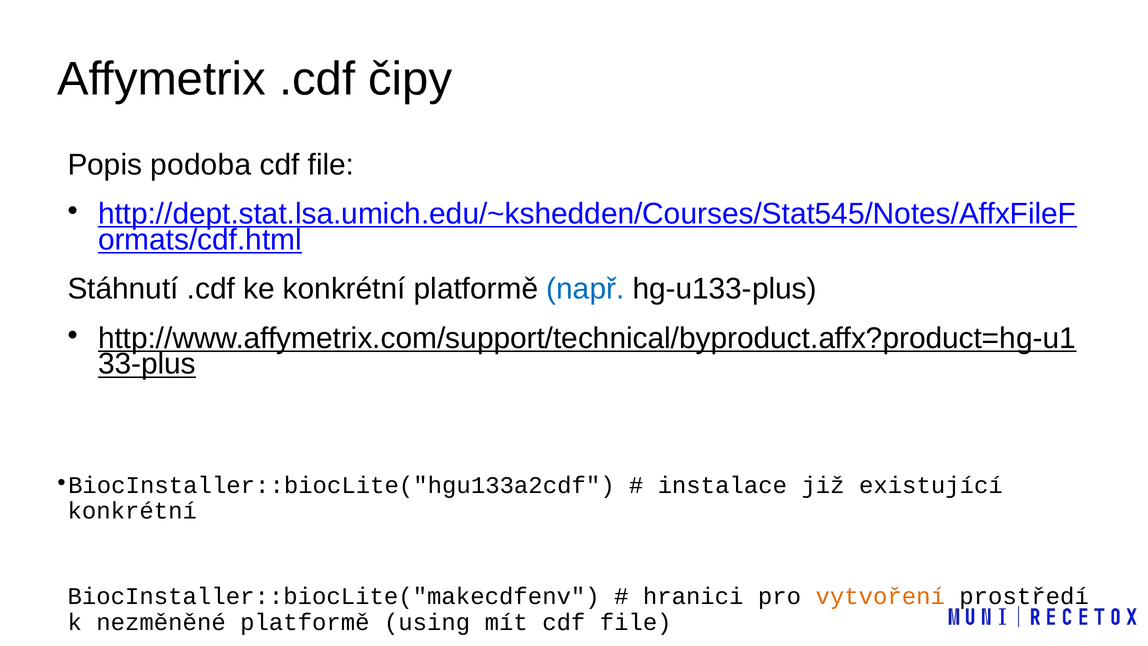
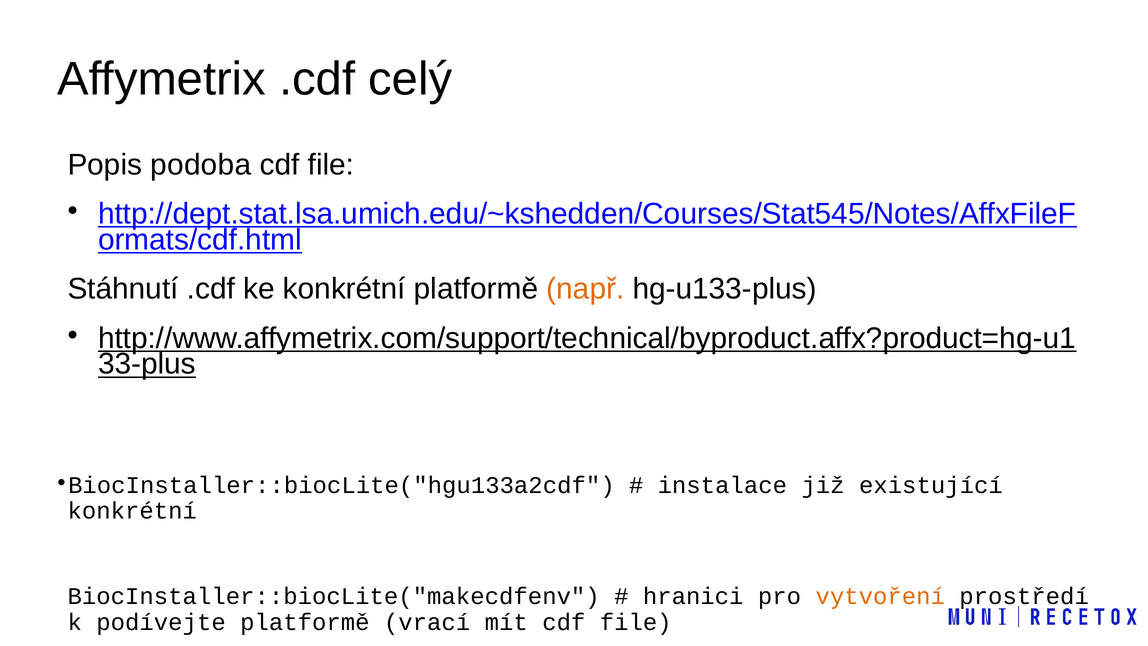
čipy: čipy -> celý (410, 79)
např colour: blue -> orange (585, 289)
nezměněné: nezměněné -> podívejte (161, 622)
using: using -> vrací (427, 622)
